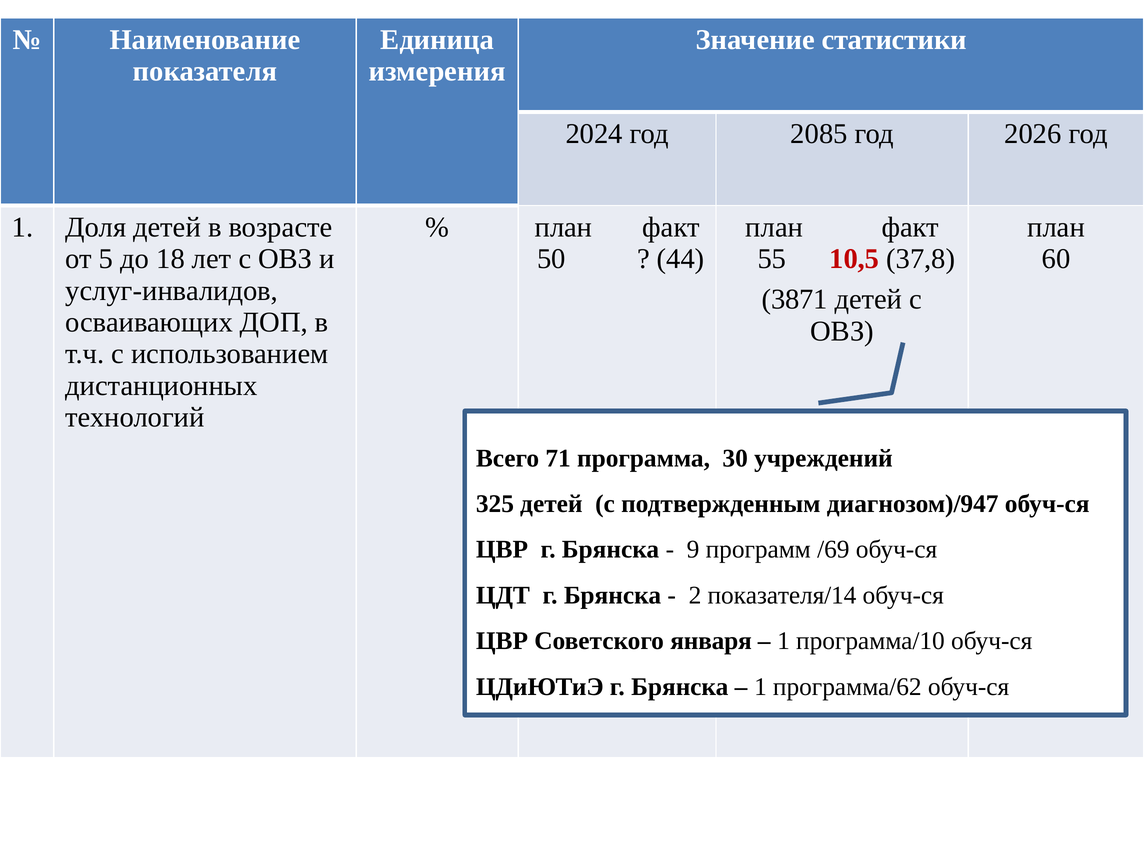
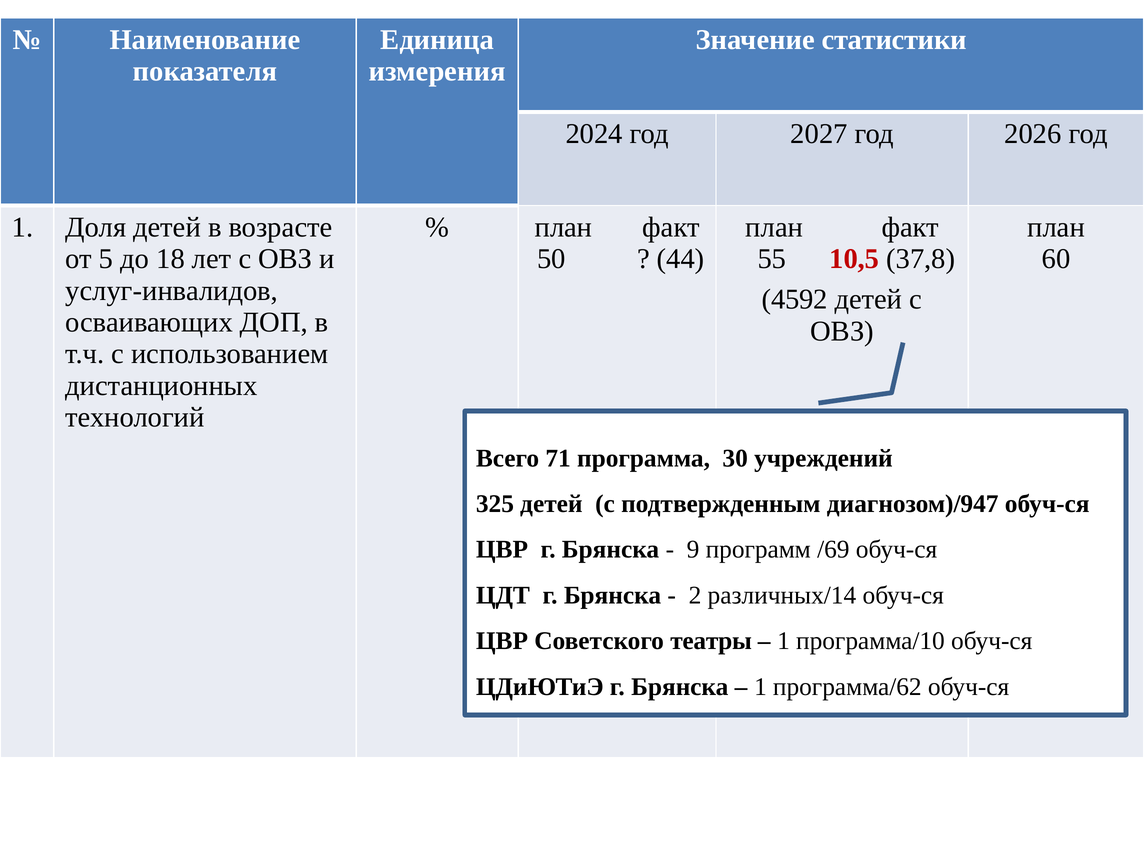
2085: 2085 -> 2027 (819, 134)
3871: 3871 -> 4592 (795, 299)
показателя/14: показателя/14 -> различных/14 (782, 595)
января: января -> театры (711, 641)
